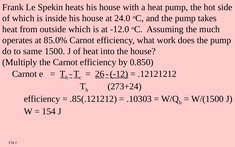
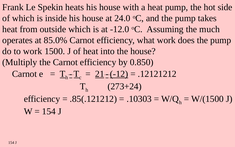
to same: same -> work (33, 51)
26: 26 -> 21 (100, 74)
